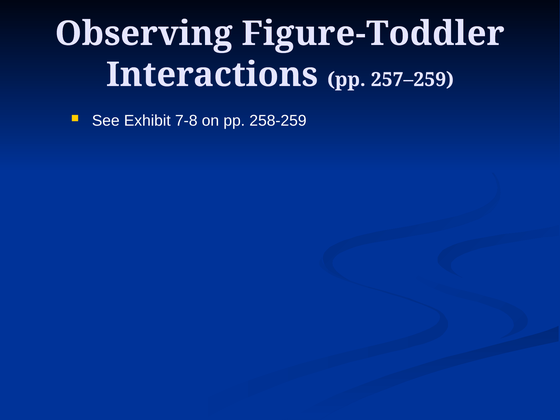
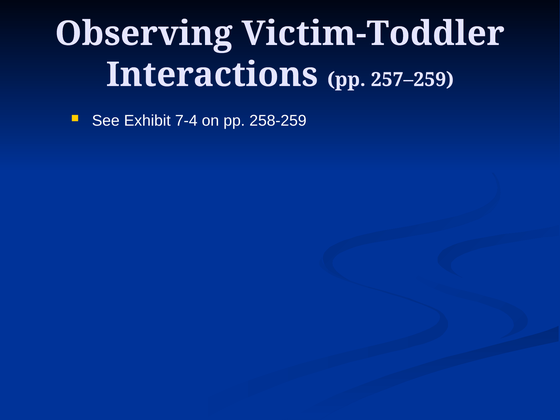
Figure-Toddler: Figure-Toddler -> Victim-Toddler (373, 34)
7-8: 7-8 -> 7-4 (186, 121)
